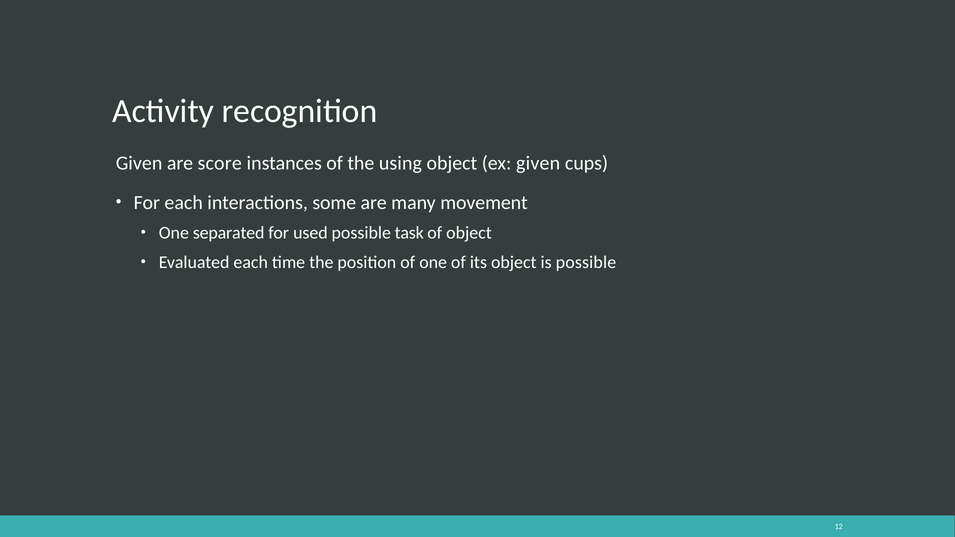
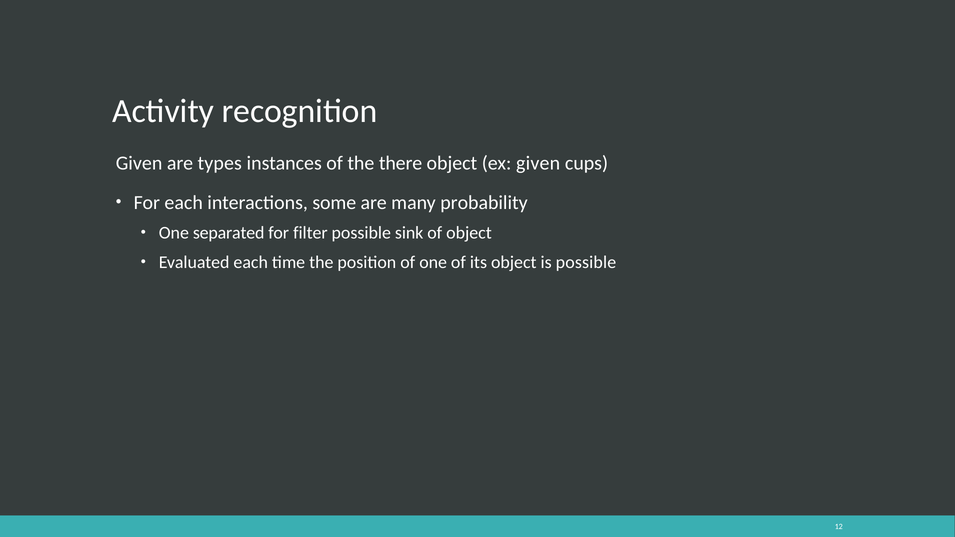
score: score -> types (220, 163)
using: using -> there (401, 163)
movement: movement -> probability (484, 203)
used: used -> filter (310, 233)
task: task -> sink (409, 233)
